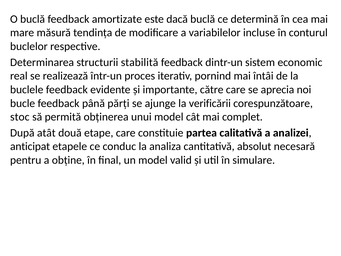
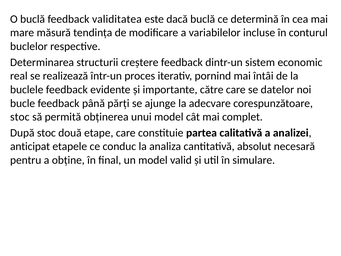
amortizate: amortizate -> validitatea (117, 19)
stabilită: stabilită -> creştere (140, 62)
aprecia: aprecia -> datelor (277, 90)
verificării: verificării -> adecvare (210, 103)
După atât: atât -> stoc (46, 133)
